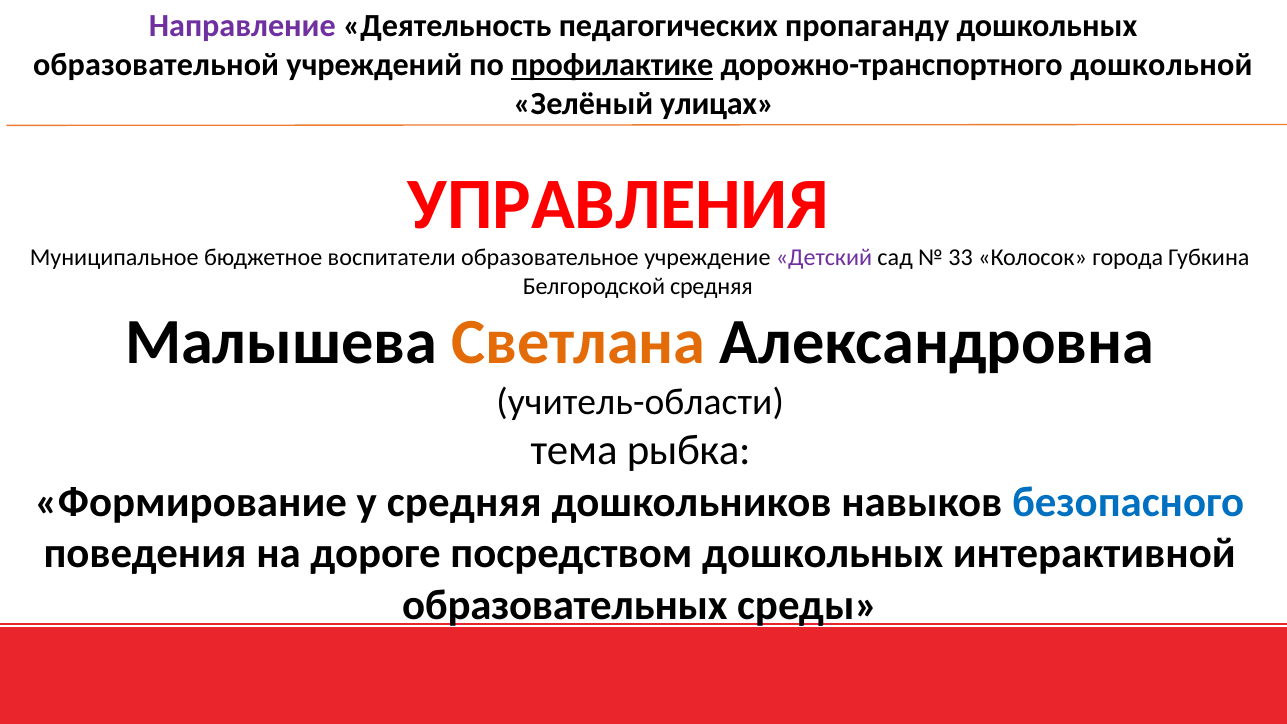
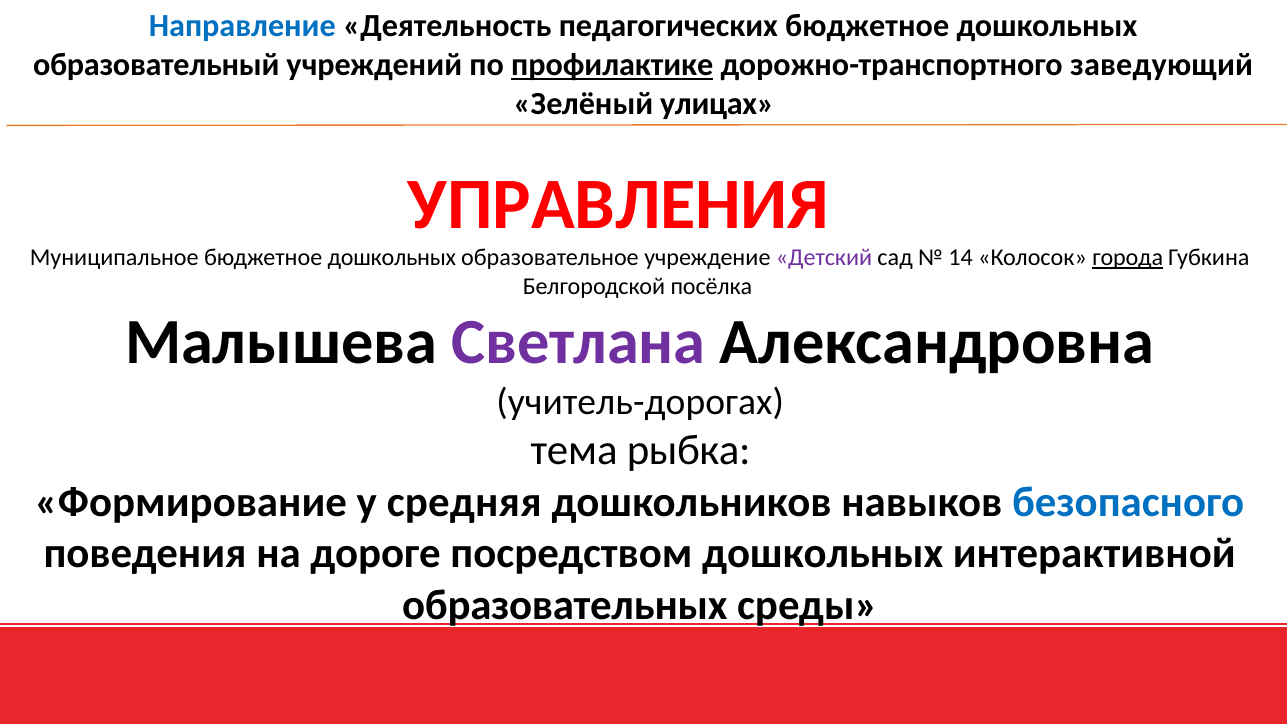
Направление colour: purple -> blue (242, 26)
педагогических пропаганду: пропаганду -> бюджетное (867, 26)
образовательной: образовательной -> образовательный (156, 65)
дошкольной: дошкольной -> заведующий (1162, 65)
Муниципальное бюджетное воспитатели: воспитатели -> дошкольных (392, 258)
33: 33 -> 14 (961, 258)
города underline: none -> present (1128, 258)
Белгородской средняя: средняя -> посёлка (711, 287)
Светлана colour: orange -> purple (579, 343)
учитель-области: учитель-области -> учитель-дорогах (640, 402)
